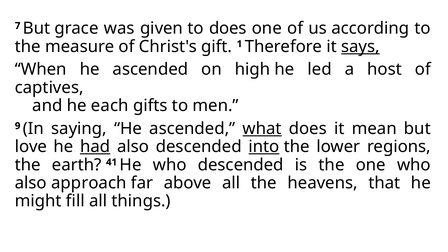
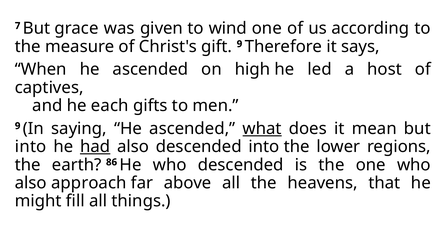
to does: does -> wind (228, 28)
gift 1: 1 -> 9 (239, 44)
says underline: present -> none (360, 47)
love: love -> into (31, 147)
into underline: present -> none (264, 147)
41: 41 -> 86 (112, 162)
